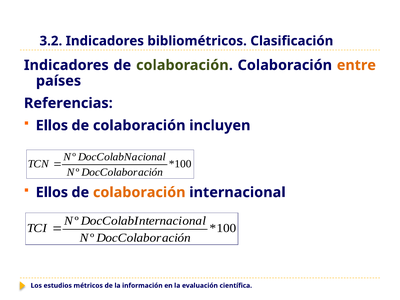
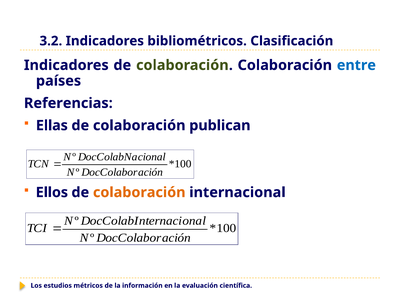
entre colour: orange -> blue (356, 65)
Ellos: Ellos -> Ellas (52, 125)
incluyen: incluyen -> publican (220, 125)
